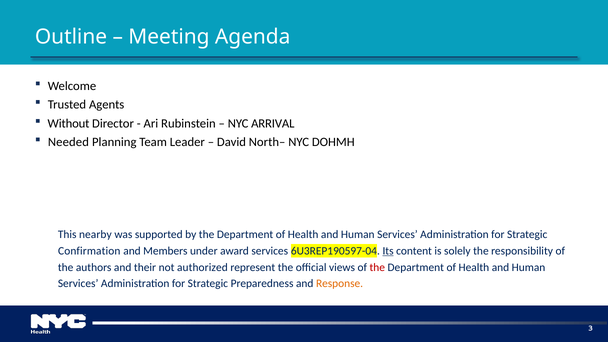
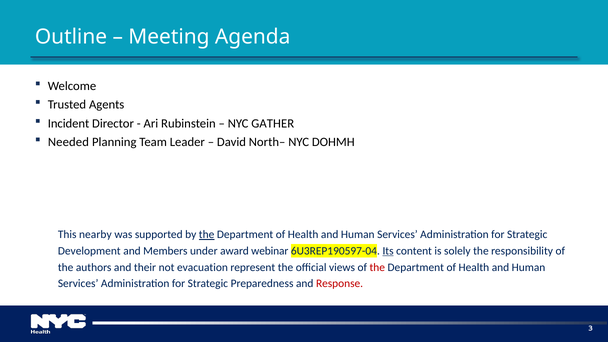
Without: Without -> Incident (69, 123)
ARRIVAL: ARRIVAL -> GATHER (273, 123)
the underline: none -> present (207, 235)
Confirmation: Confirmation -> Development (89, 251)
award services: services -> webinar (270, 251)
authorized: authorized -> evacuation (202, 267)
Response colour: orange -> red (340, 284)
